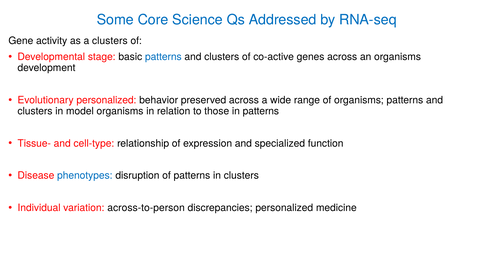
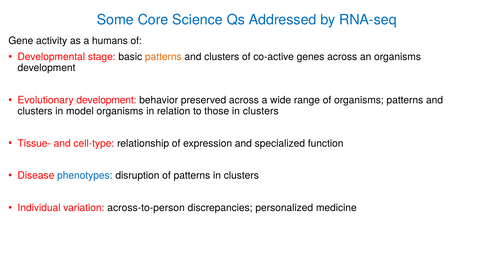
a clusters: clusters -> humans (110, 41)
patterns colour: blue -> orange (163, 57)
Evolutionary personalized: personalized -> development (106, 100)
those in patterns: patterns -> clusters (261, 111)
